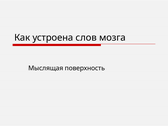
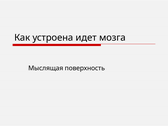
слов: слов -> идет (86, 38)
